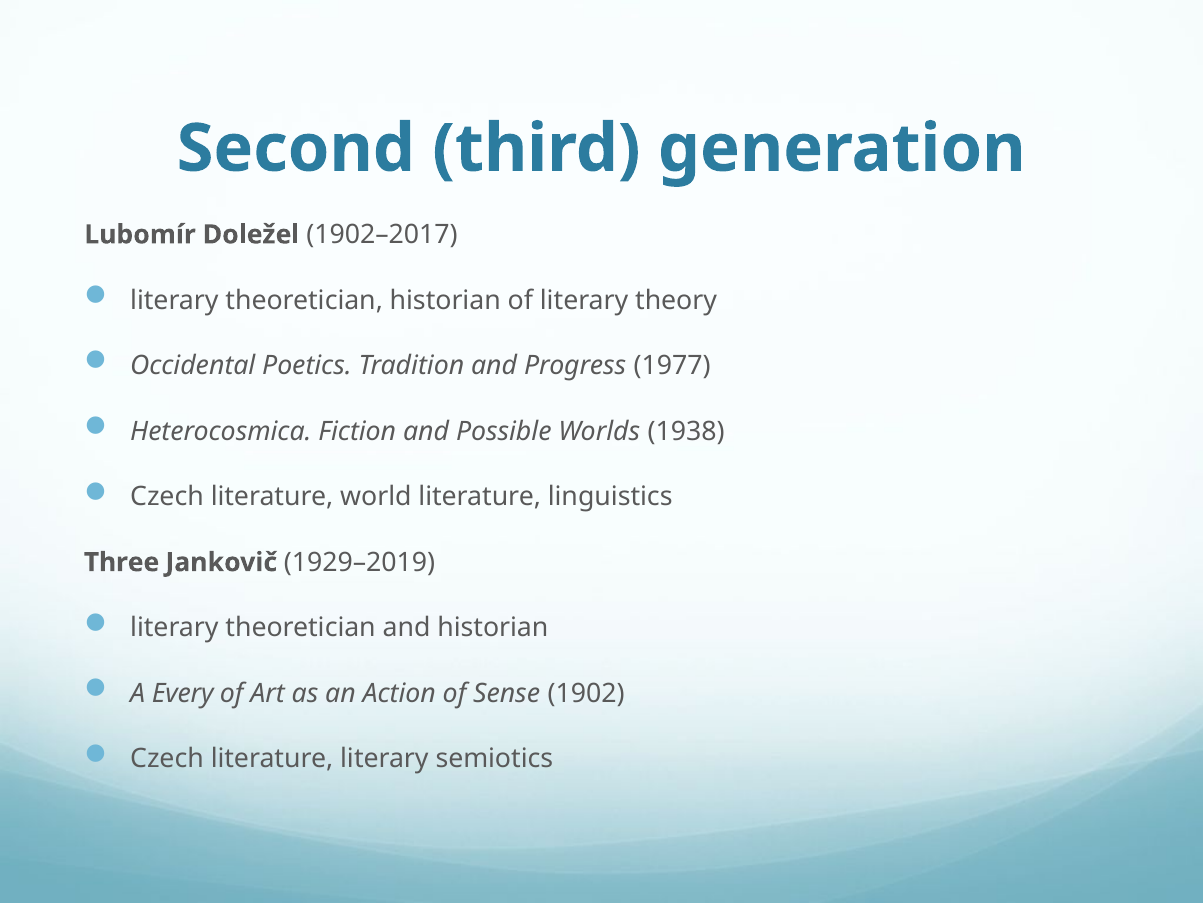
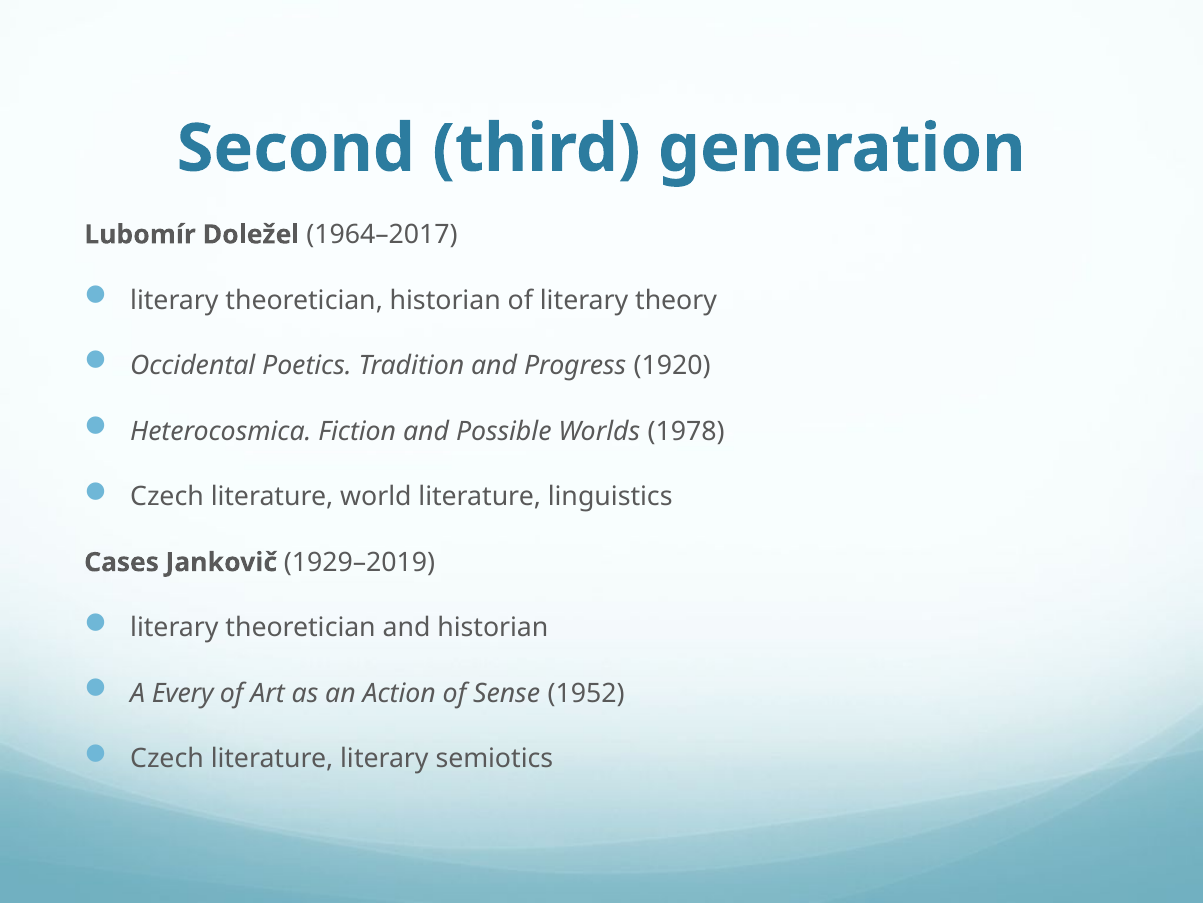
1902–2017: 1902–2017 -> 1964–2017 (382, 234)
1977: 1977 -> 1920 (672, 365)
1938: 1938 -> 1978 (686, 431)
Three: Three -> Cases (122, 562)
1902: 1902 -> 1952 (586, 693)
